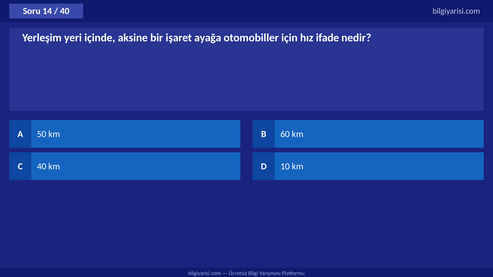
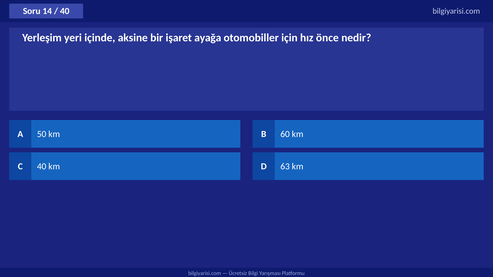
ifade: ifade -> önce (327, 38)
10: 10 -> 63 (285, 166)
